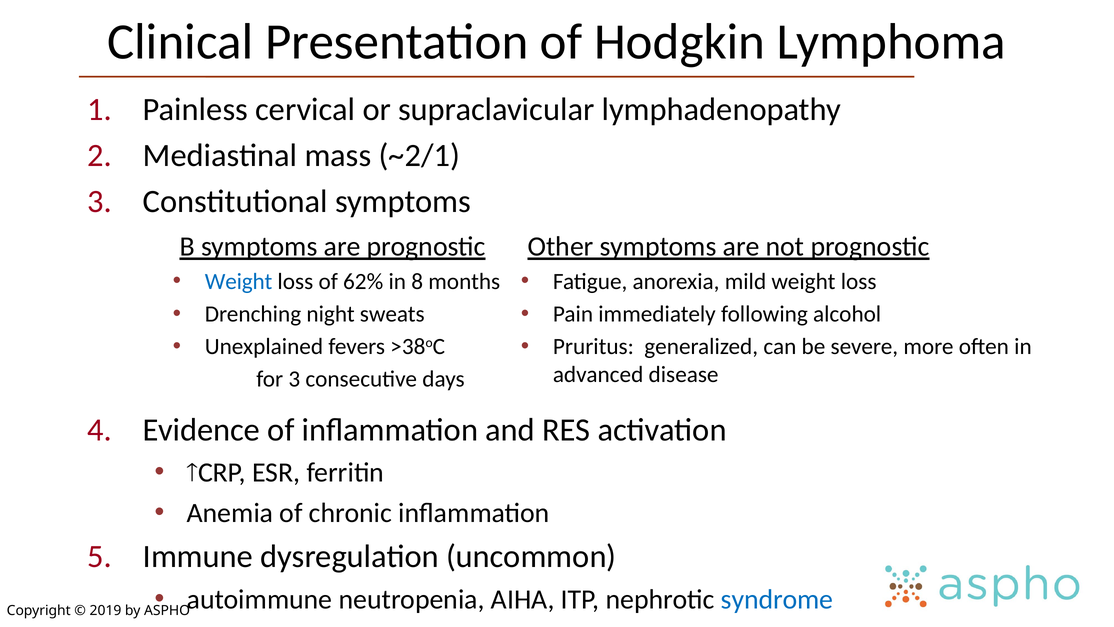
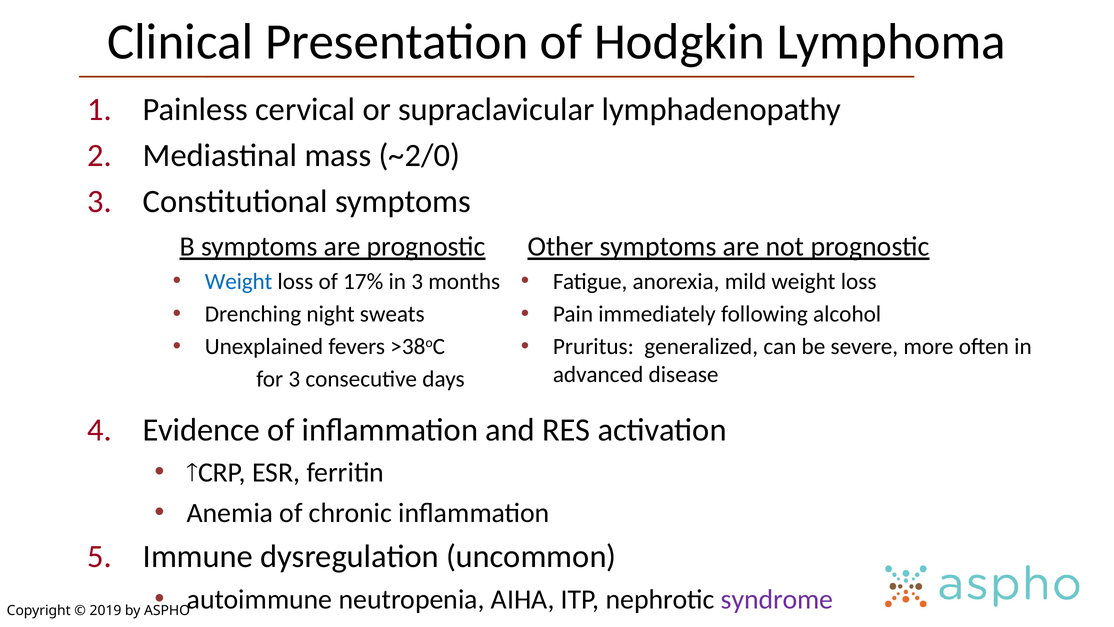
~2/1: ~2/1 -> ~2/0 (419, 155)
62%: 62% -> 17% (363, 281)
in 8: 8 -> 3 (417, 281)
syndrome colour: blue -> purple (777, 599)
